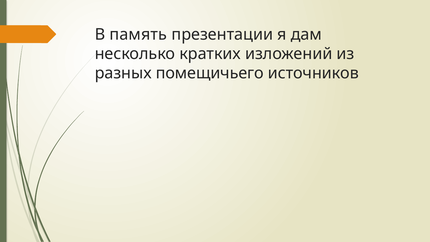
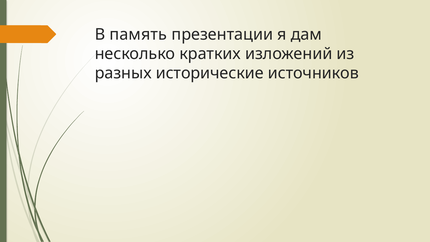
помещичьего: помещичьего -> исторические (210, 73)
